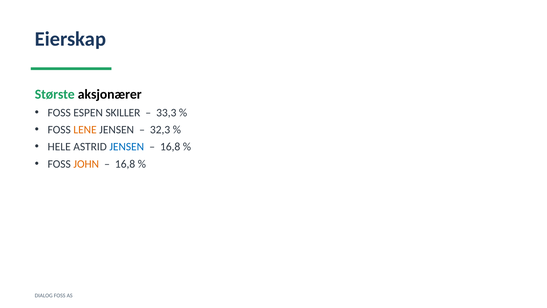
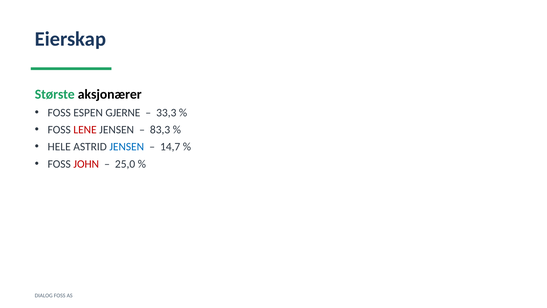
SKILLER: SKILLER -> GJERNE (123, 112)
LENE colour: orange -> red (85, 130)
32,3: 32,3 -> 83,3 (160, 130)
16,8: 16,8 -> 14,7 (170, 147)
JOHN colour: orange -> red (86, 164)
16,8: 16,8 -> 25,0 (125, 164)
